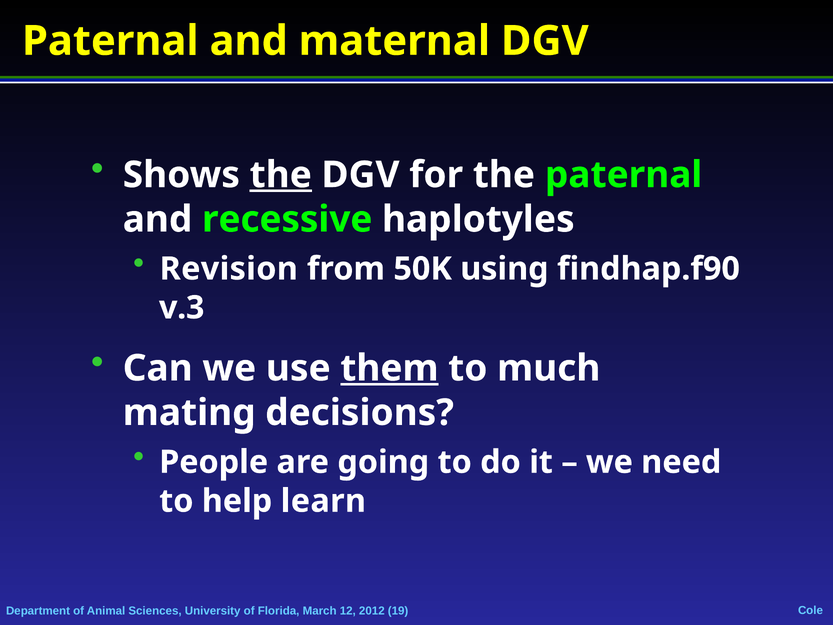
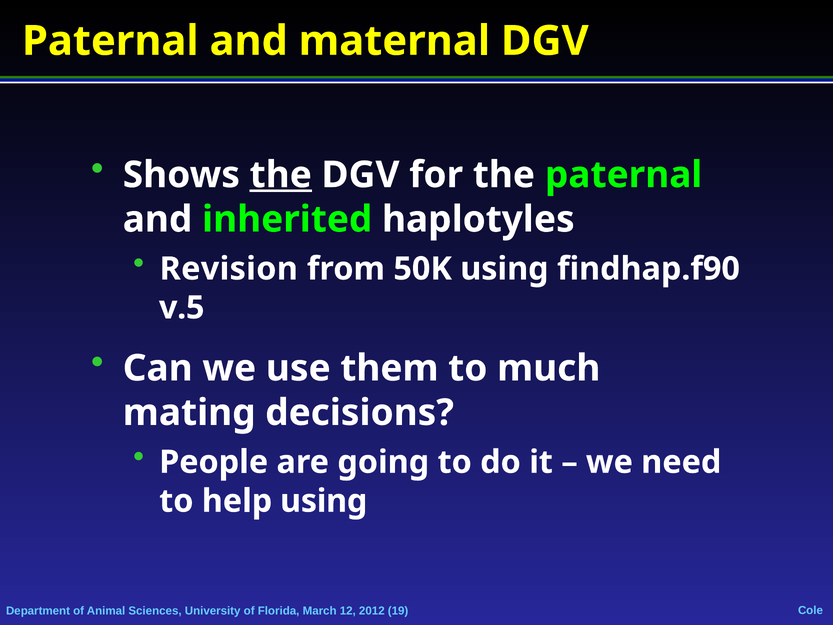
recessive: recessive -> inherited (287, 219)
v.3: v.3 -> v.5 (182, 308)
them underline: present -> none (389, 368)
help learn: learn -> using (324, 501)
